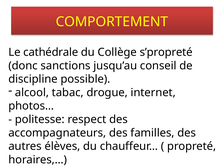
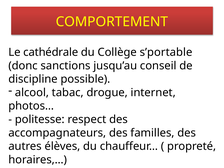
s’propreté: s’propreté -> s’portable (166, 52)
